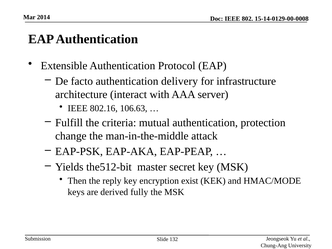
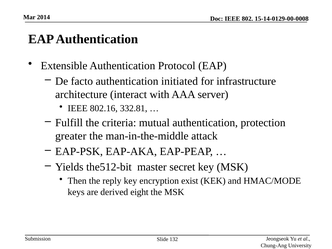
delivery: delivery -> initiated (180, 81)
106.63: 106.63 -> 332.81 (134, 108)
change: change -> greater (71, 136)
fully: fully -> eight (139, 192)
